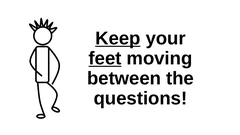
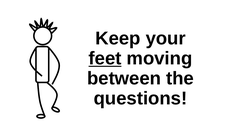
Keep underline: present -> none (118, 38)
